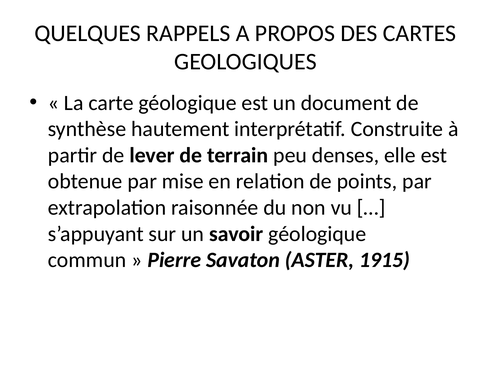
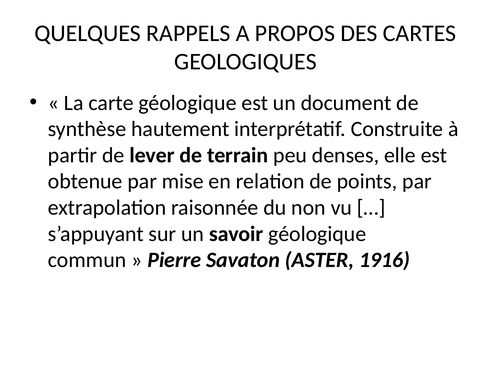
1915: 1915 -> 1916 (385, 260)
